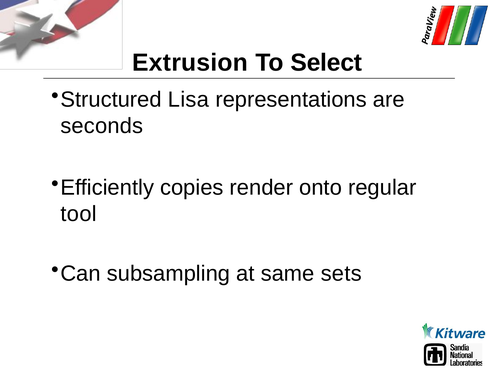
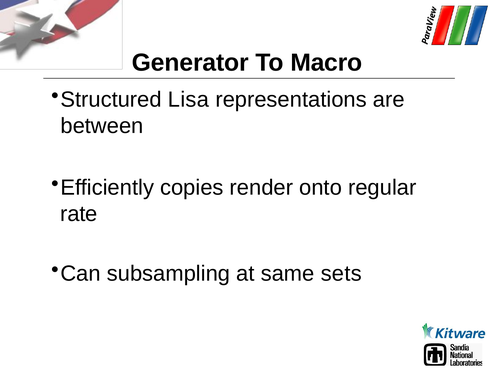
Extrusion: Extrusion -> Generator (190, 63)
Select: Select -> Macro (326, 63)
seconds: seconds -> between (102, 126)
tool: tool -> rate (79, 214)
